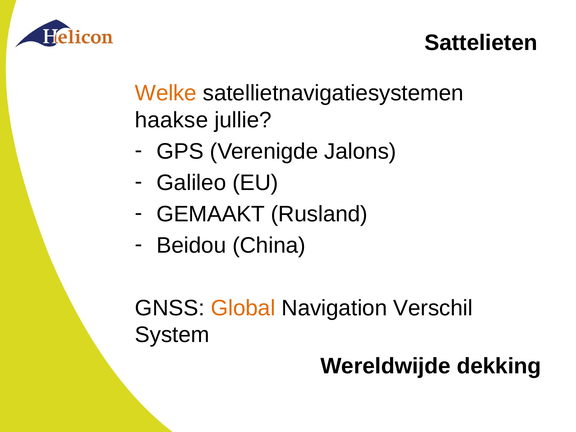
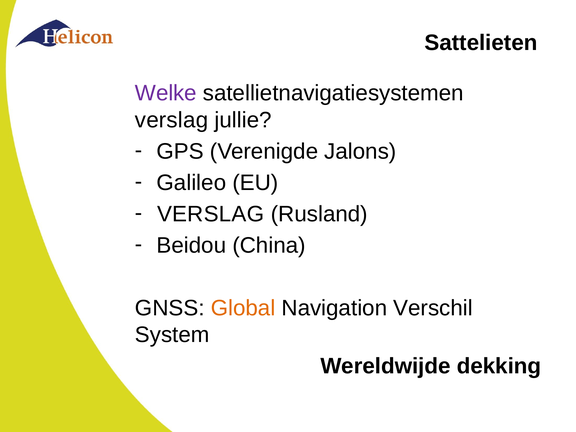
Welke colour: orange -> purple (166, 93)
haakse: haakse -> verslag (172, 120)
GEMAAKT: GEMAAKT -> VERSLAG (211, 214)
